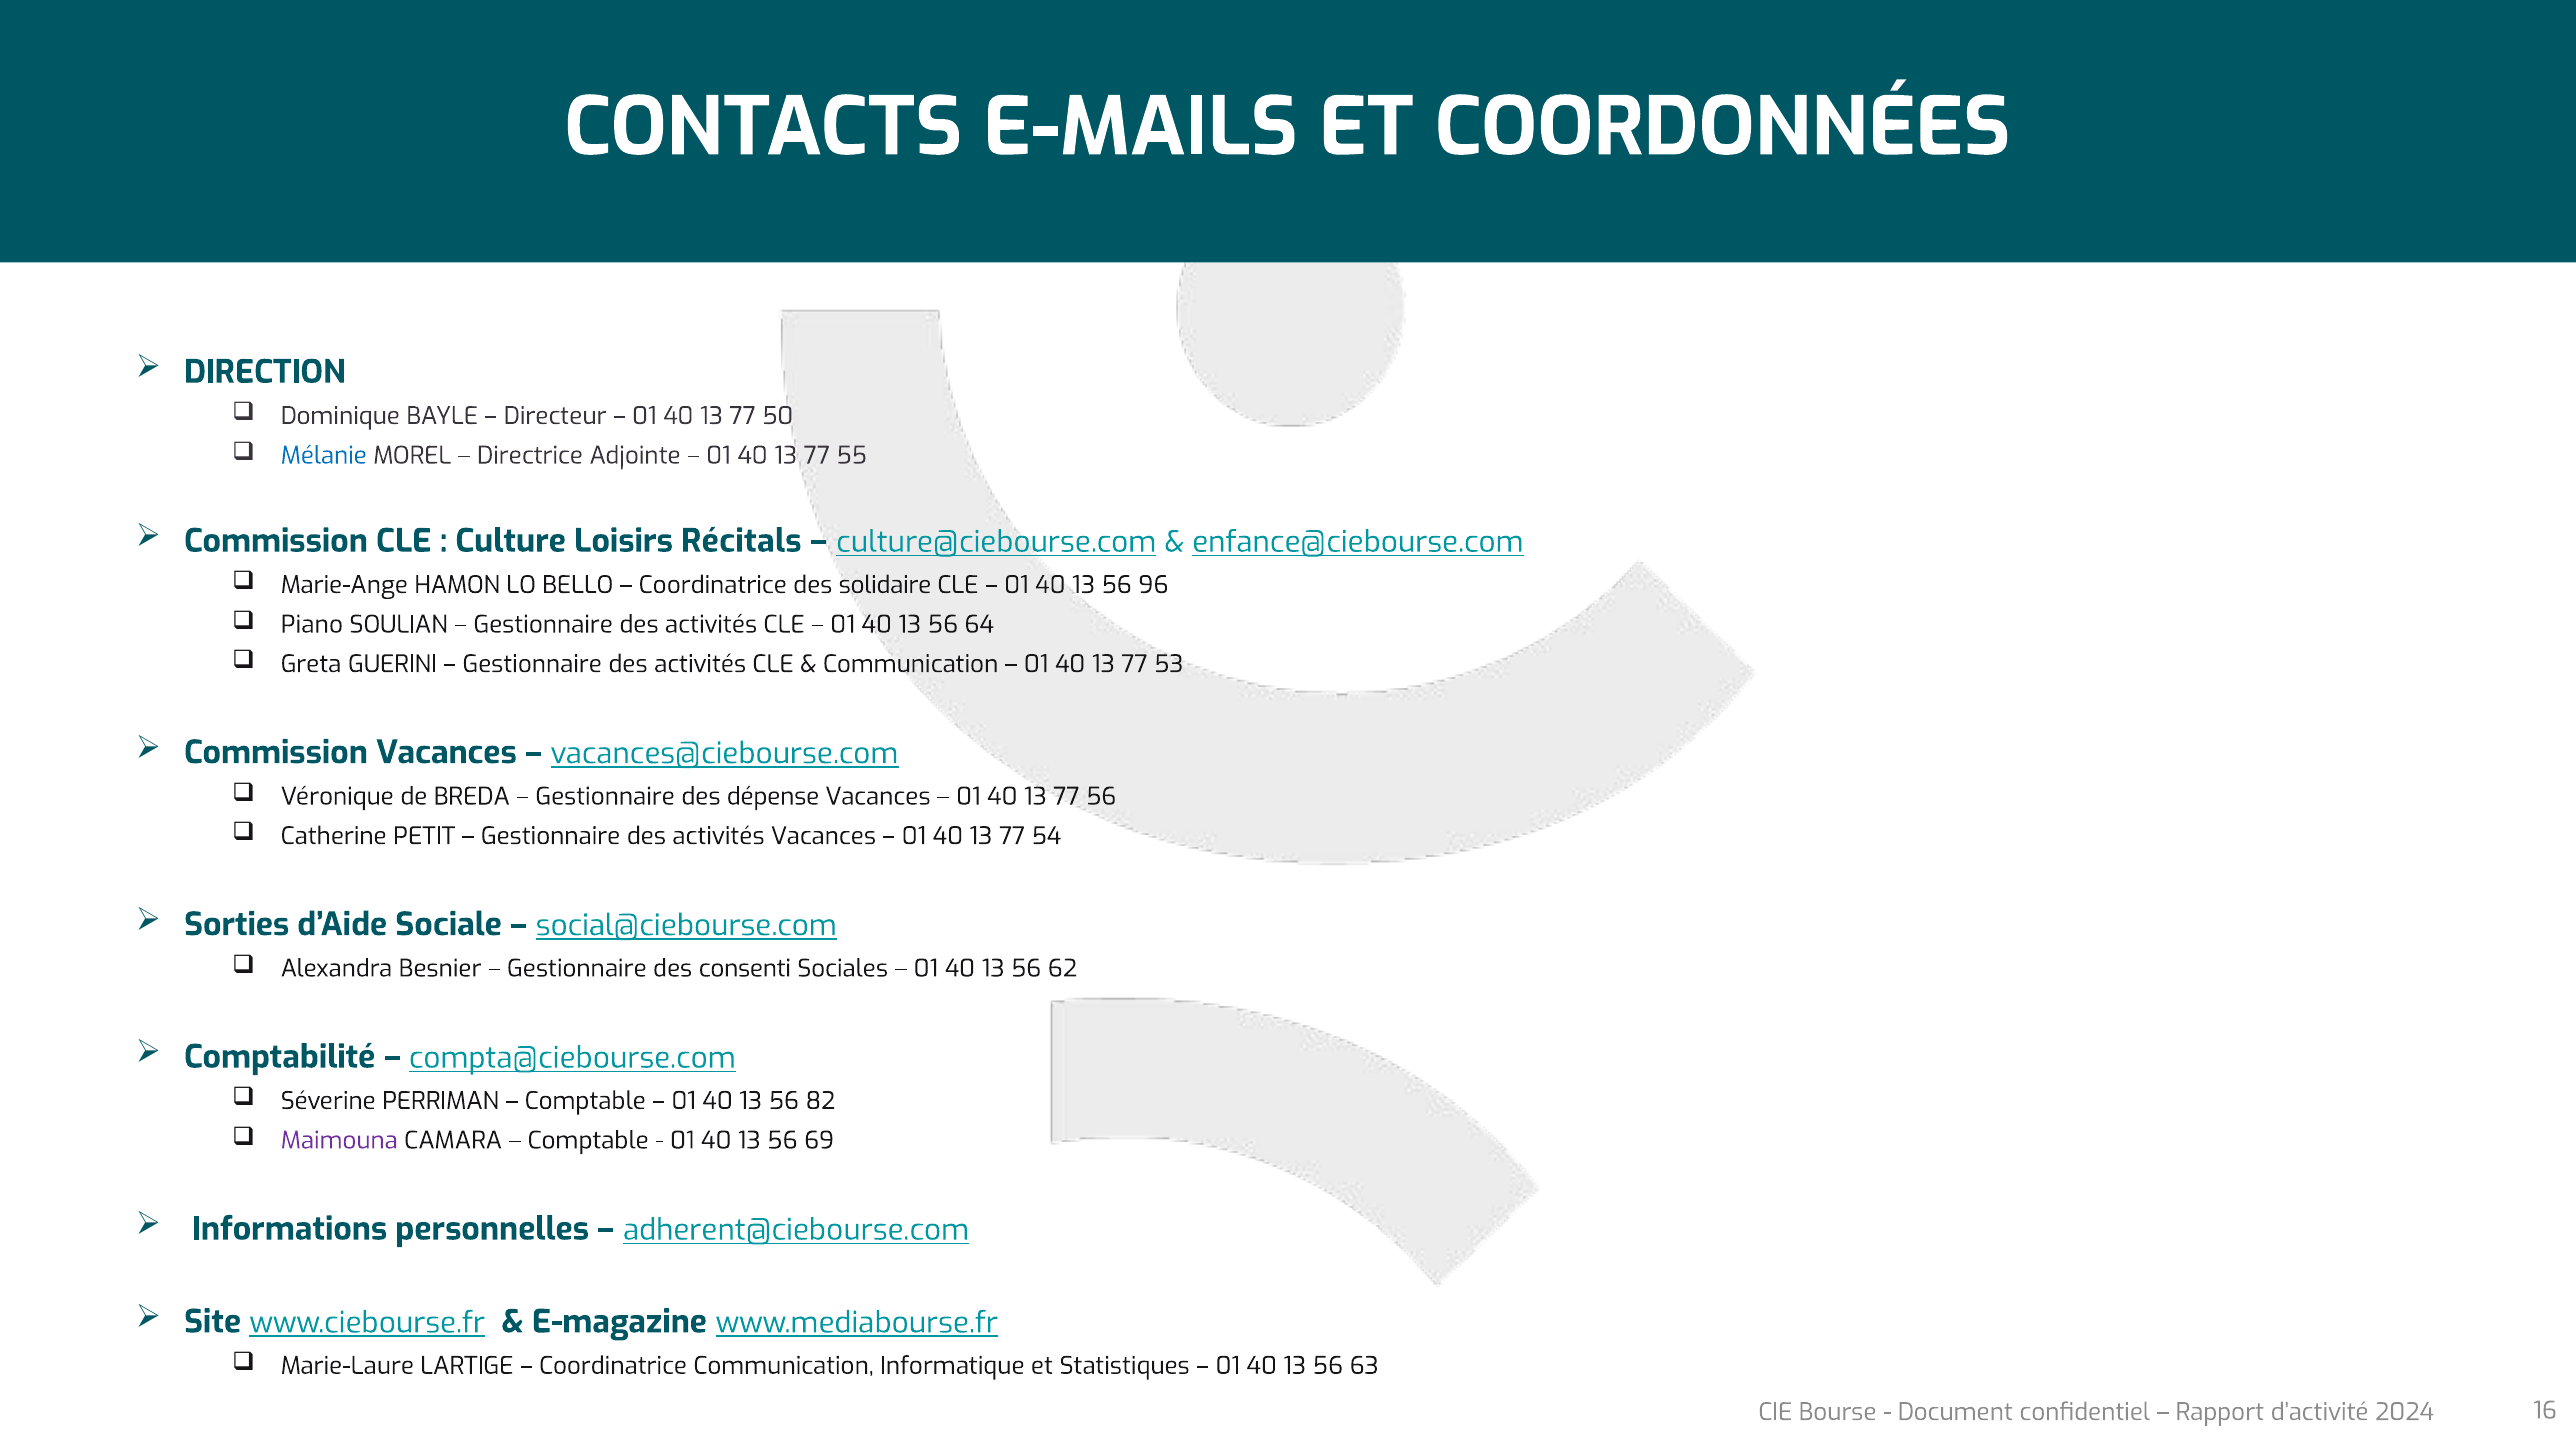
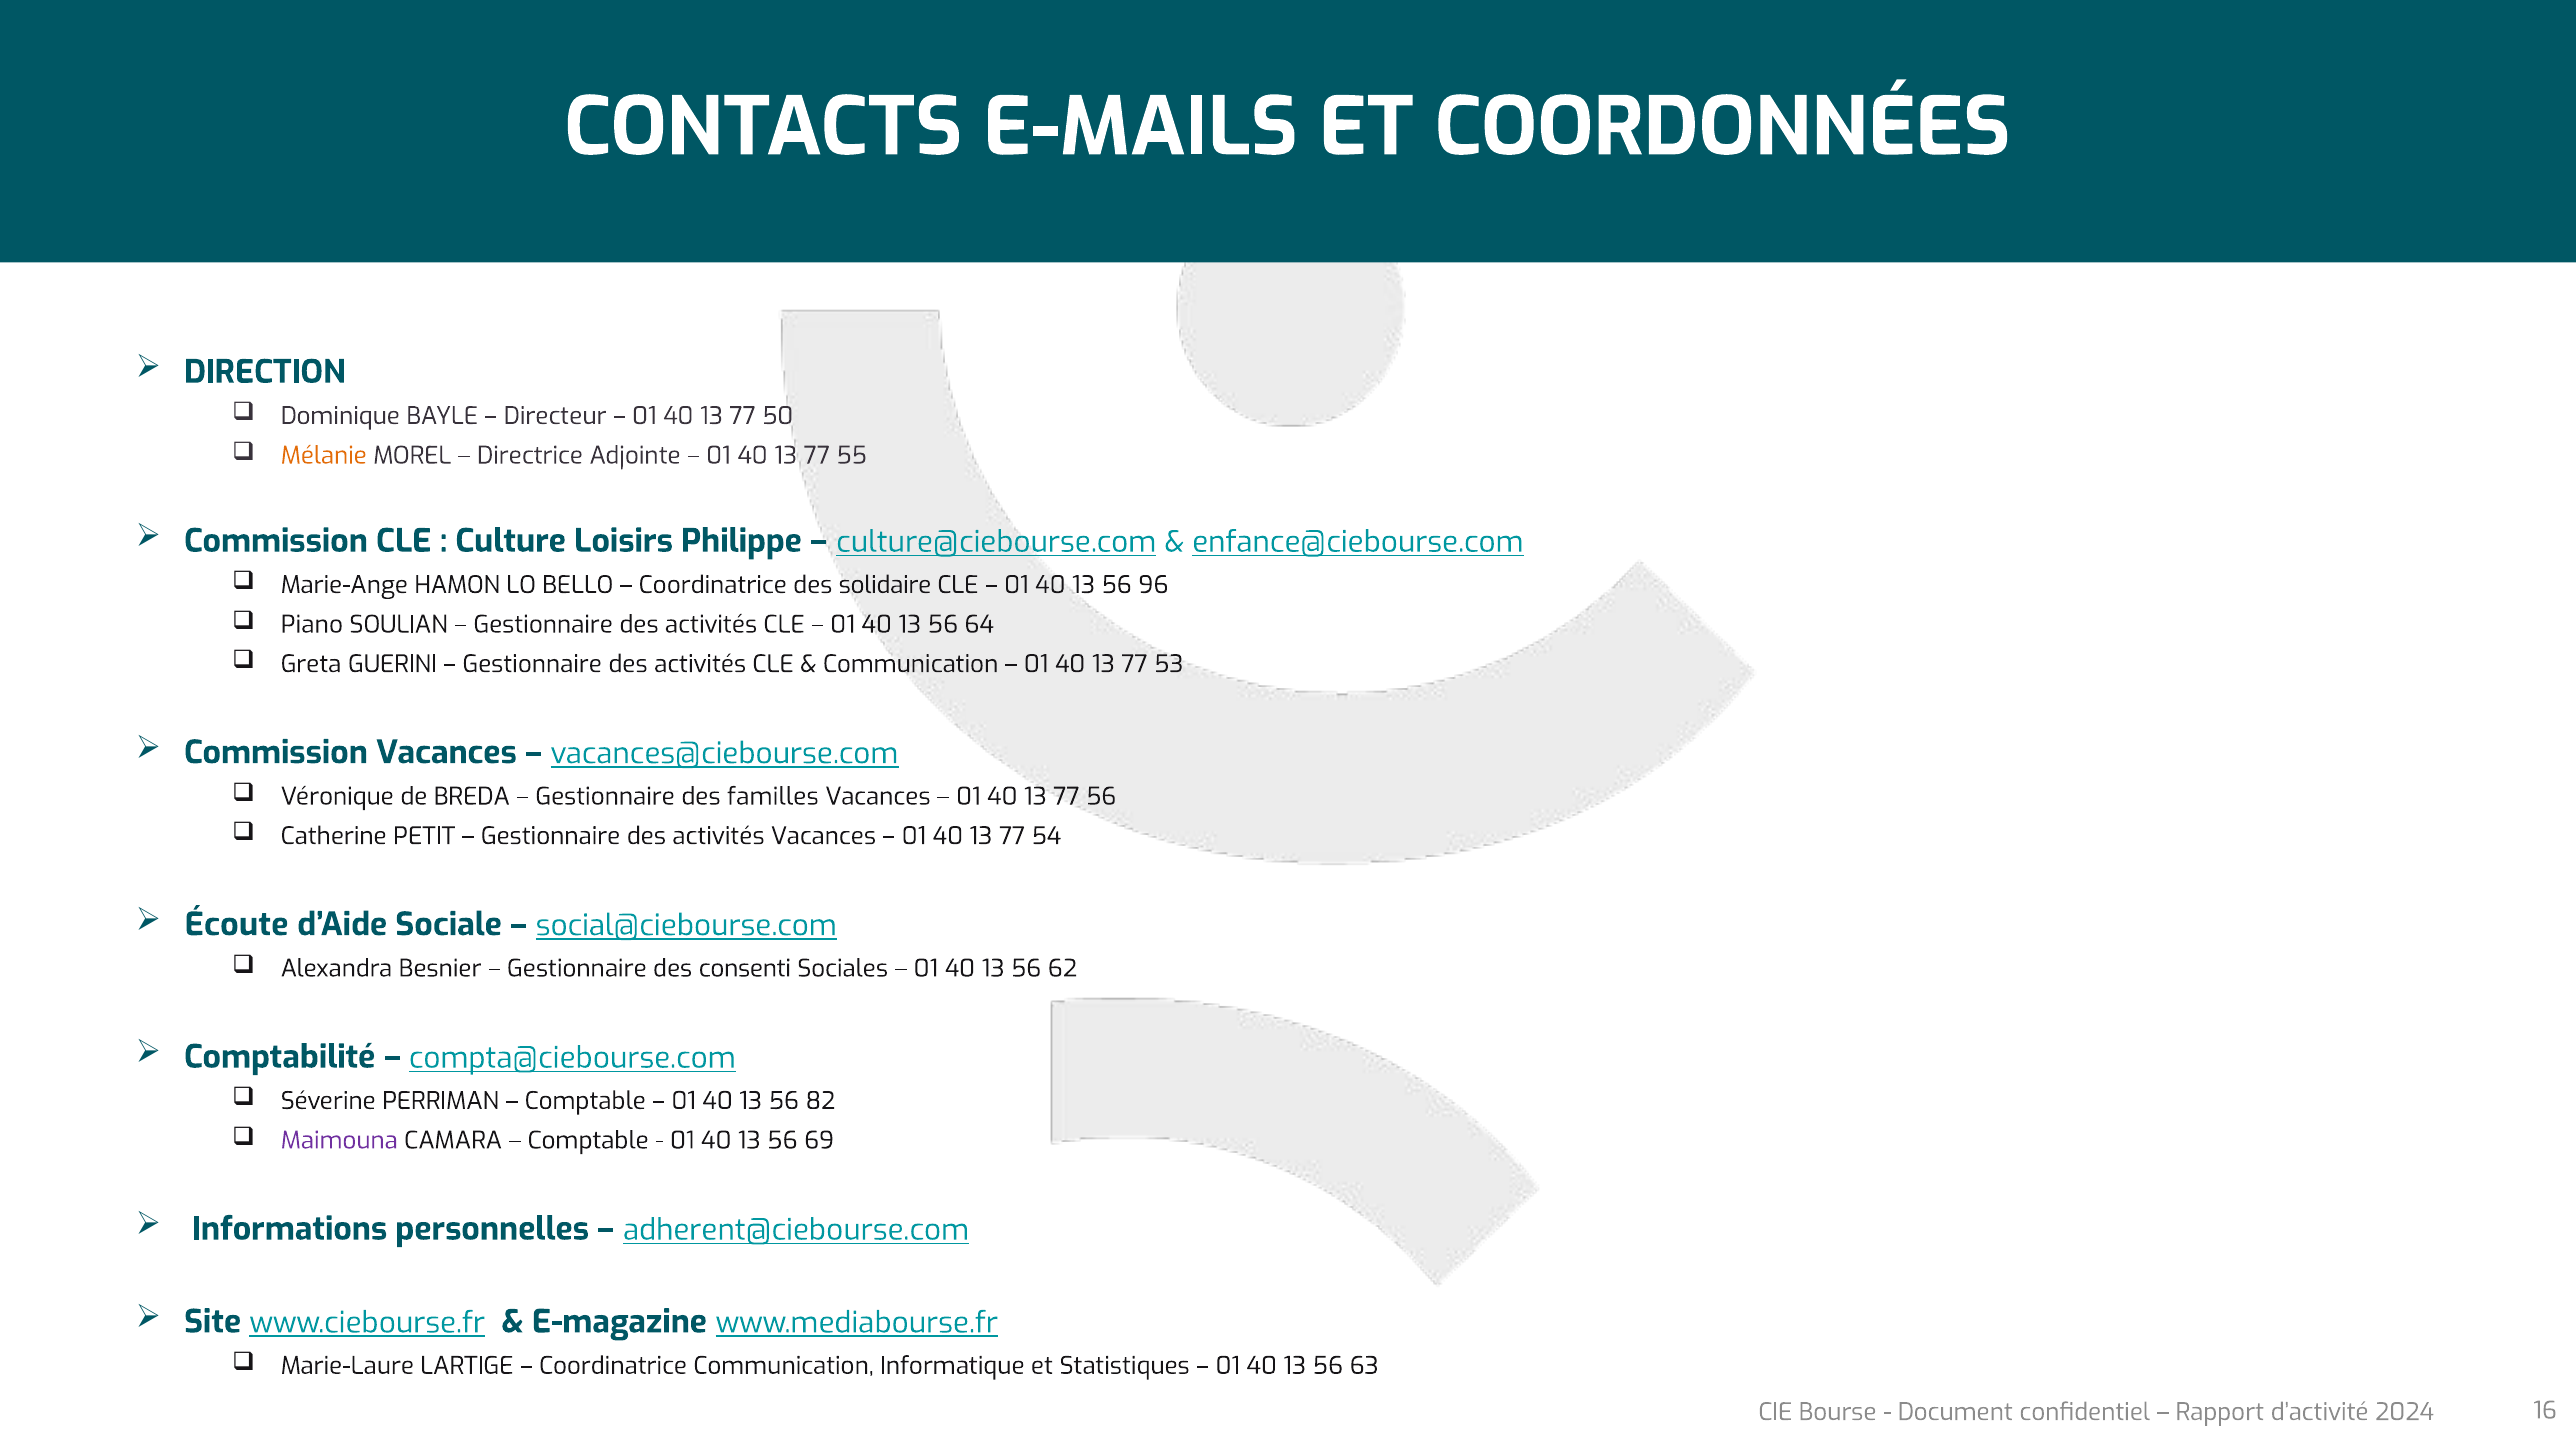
Mélanie colour: blue -> orange (324, 456)
Récitals: Récitals -> Philippe (742, 541)
dépense: dépense -> familles (773, 797)
Sorties: Sorties -> Écoute (237, 925)
